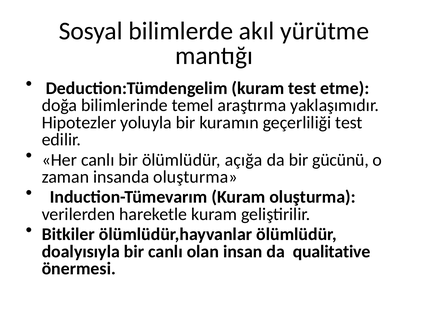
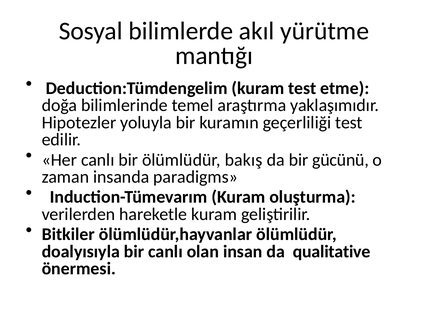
açığa: açığa -> bakış (244, 160)
insanda oluşturma: oluşturma -> paradigms (196, 177)
